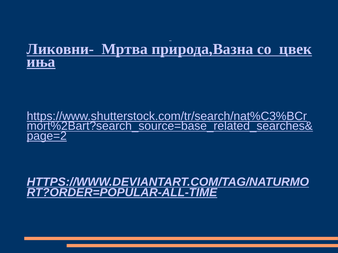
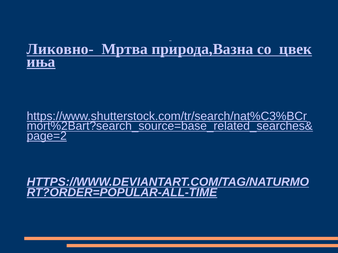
Ликовни-: Ликовни- -> Ликовно- (60, 49)
